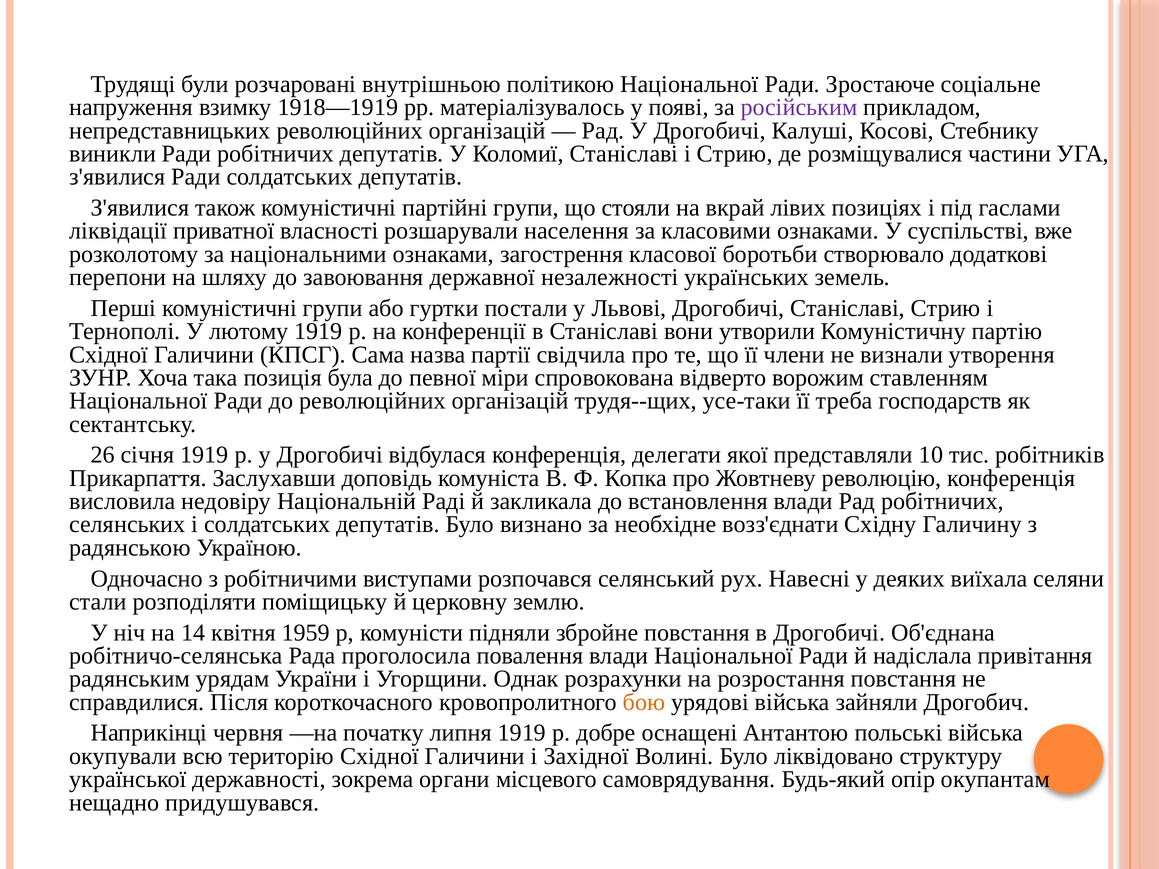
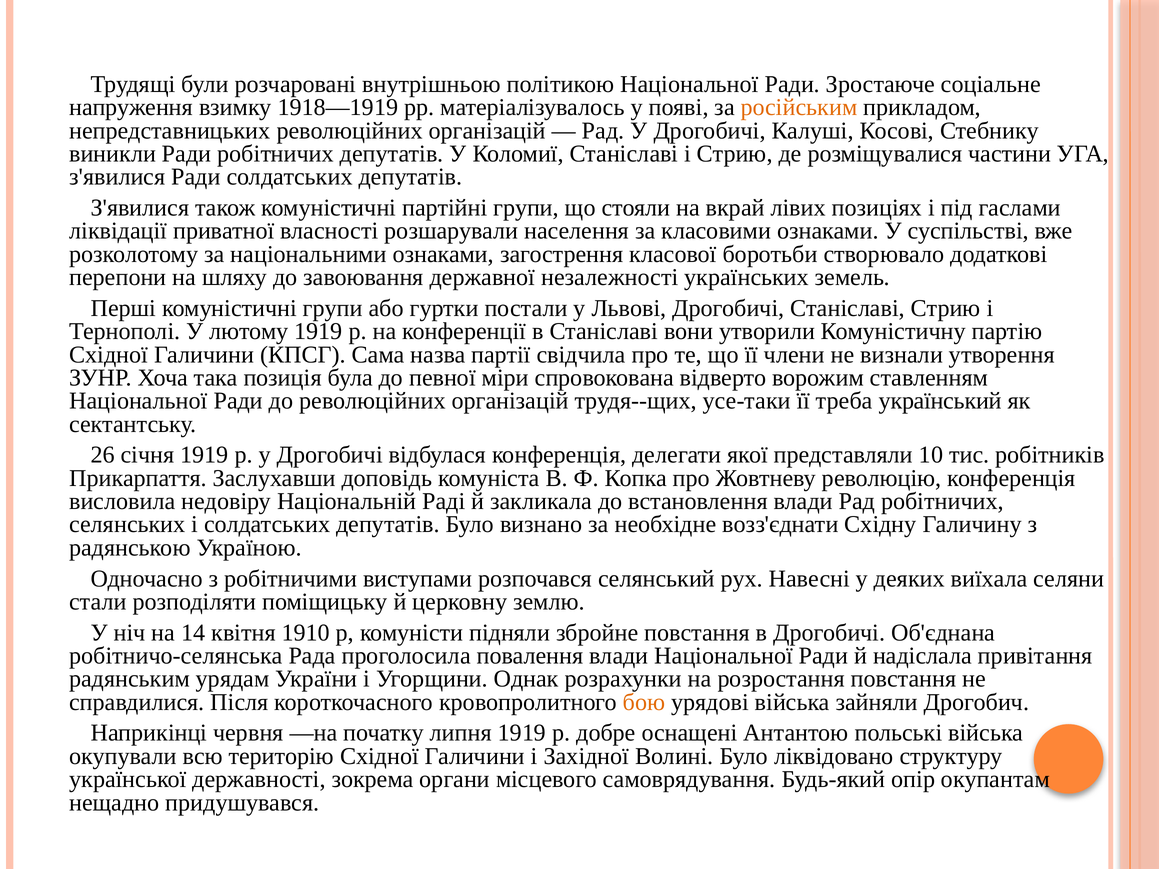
російським colour: purple -> orange (799, 107)
господарств: господарств -> український (940, 401)
1959: 1959 -> 1910 (306, 633)
